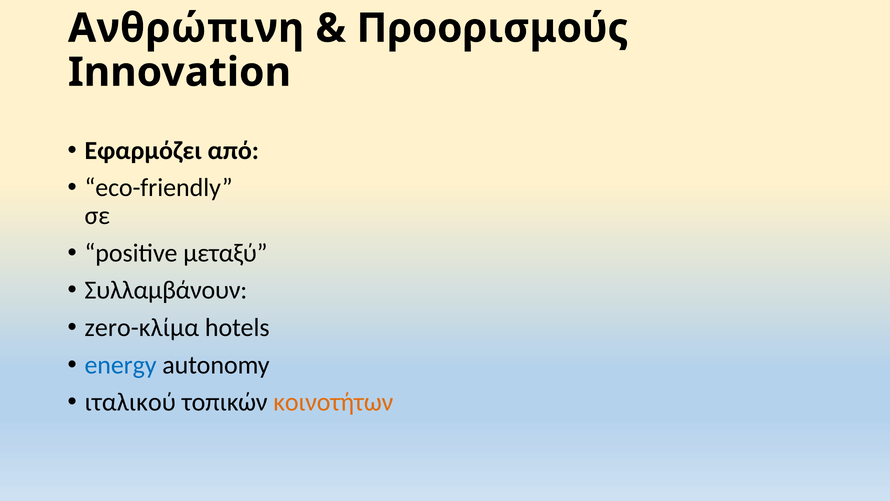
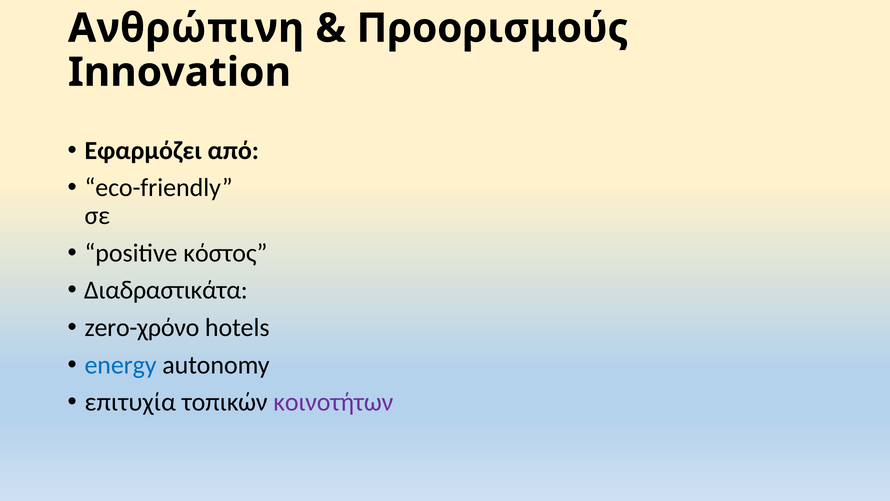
μεταξύ: μεταξύ -> κόστος (225, 253)
Συλλαμβάνουν: Συλλαμβάνουν -> Διαδραστικάτα (166, 290)
zero-κλίμα: zero-κλίμα -> zero-χρόνο (142, 327)
ιταλικού: ιταλικού -> επιτυχία (130, 402)
κοινοτήτων colour: orange -> purple (333, 402)
